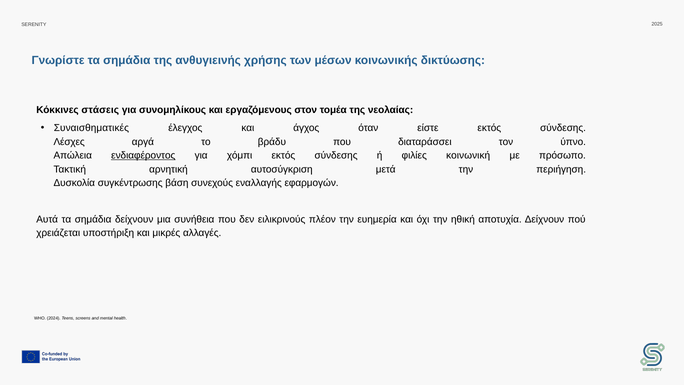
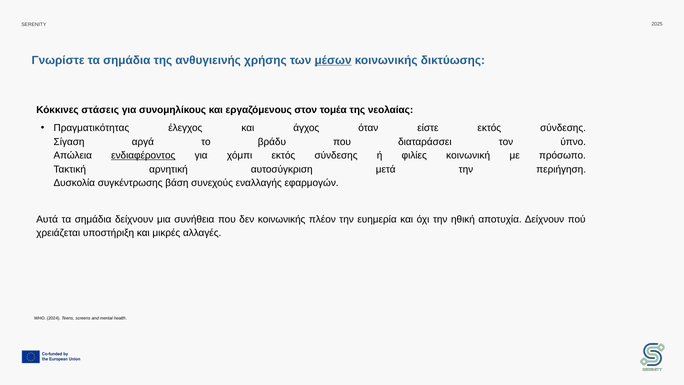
μέσων underline: none -> present (333, 60)
Συναισθηματικές: Συναισθηματικές -> Πραγματικότητας (91, 128)
Λέσχες: Λέσχες -> Σίγαση (69, 142)
δεν ειλικρινούς: ειλικρινούς -> κοινωνικής (282, 219)
